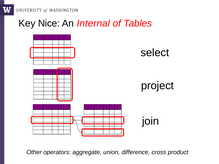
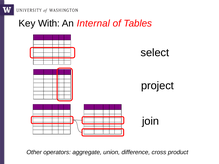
Nice: Nice -> With (49, 23)
